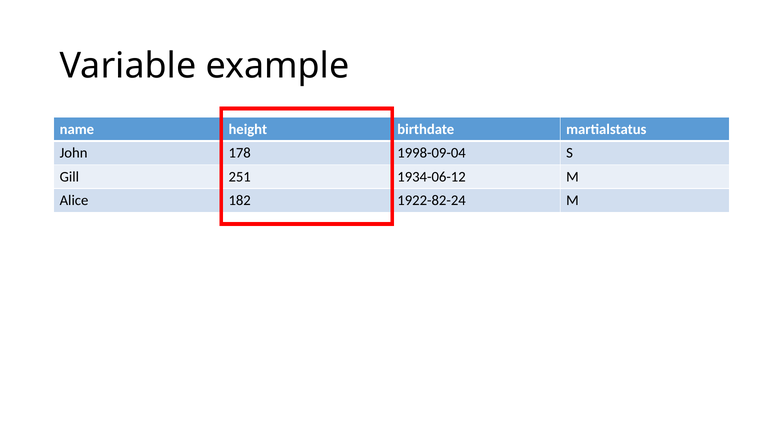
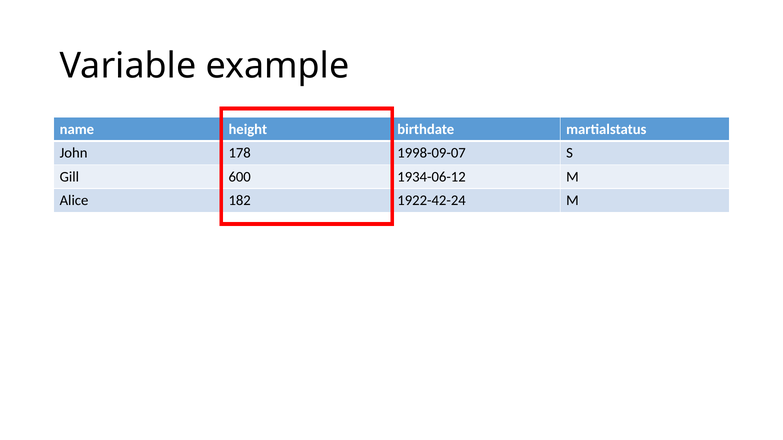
1998-09-04: 1998-09-04 -> 1998-09-07 (432, 153)
251: 251 -> 600 (240, 177)
1922-82-24: 1922-82-24 -> 1922-42-24 (432, 201)
